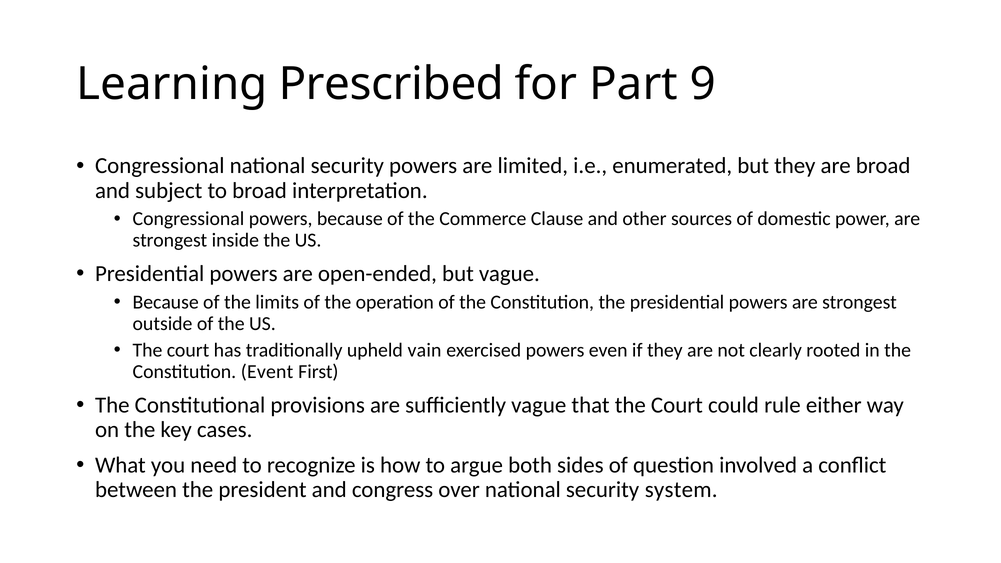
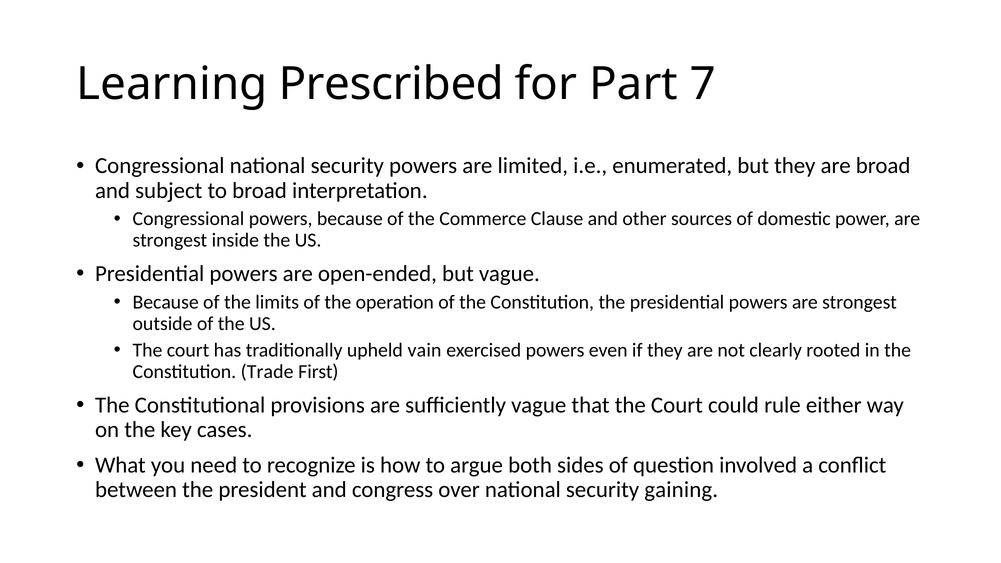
9: 9 -> 7 (703, 84)
Event: Event -> Trade (267, 372)
system: system -> gaining (681, 490)
